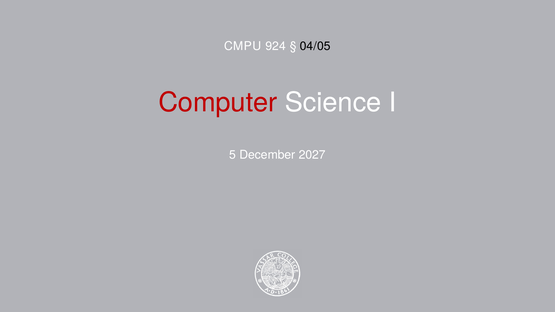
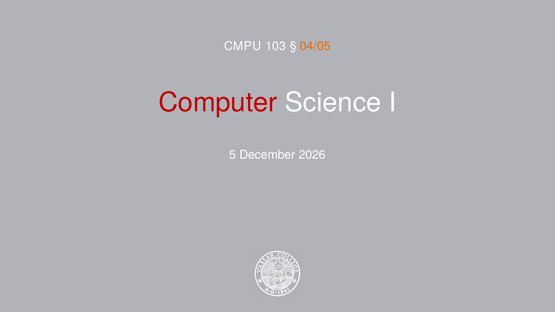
924: 924 -> 103 (276, 46)
04/05 colour: black -> orange (315, 46)
2027: 2027 -> 2026 (312, 155)
